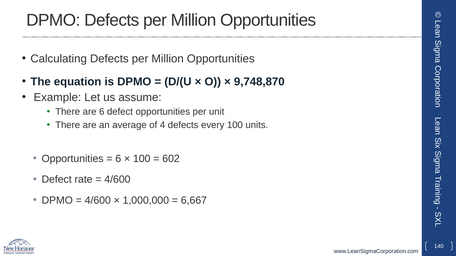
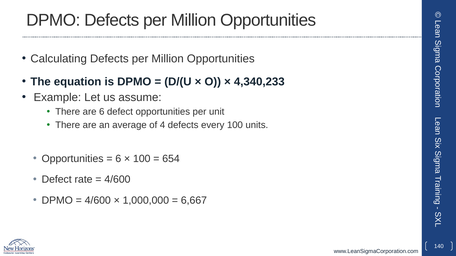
9,748,870: 9,748,870 -> 4,340,233 (259, 82)
602: 602 -> 654 (171, 159)
